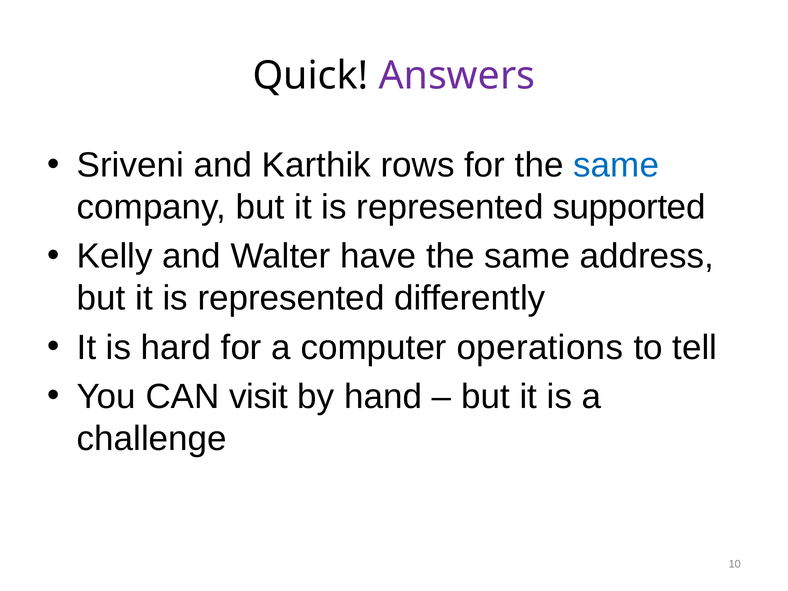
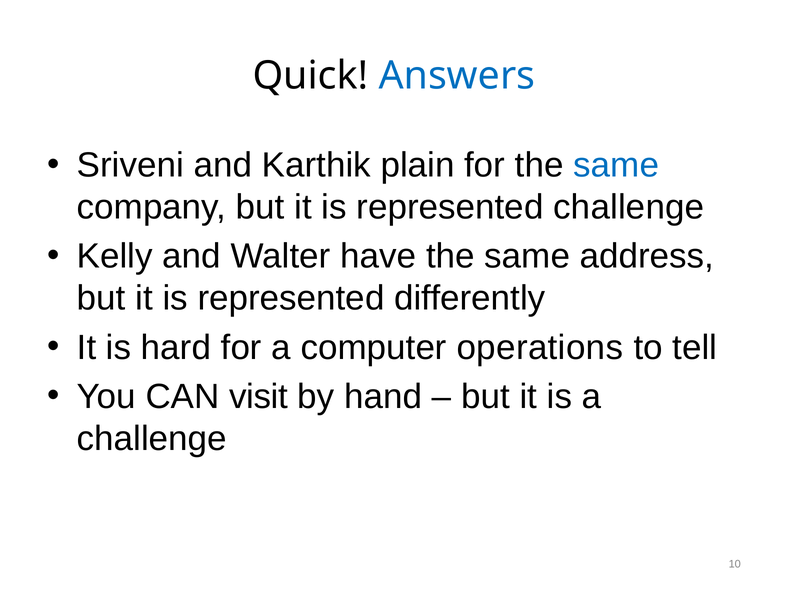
Answers colour: purple -> blue (457, 76)
rows: rows -> plain (418, 165)
represented supported: supported -> challenge (629, 207)
